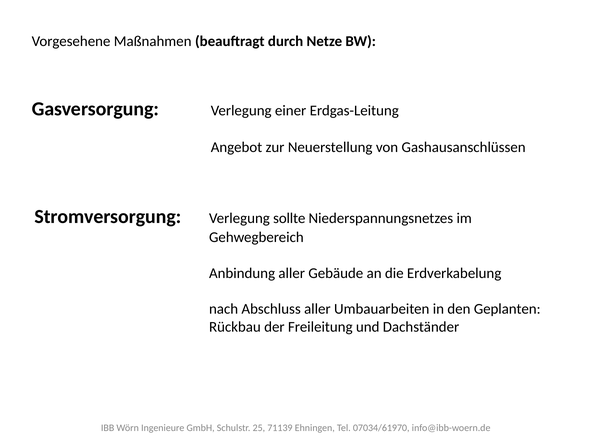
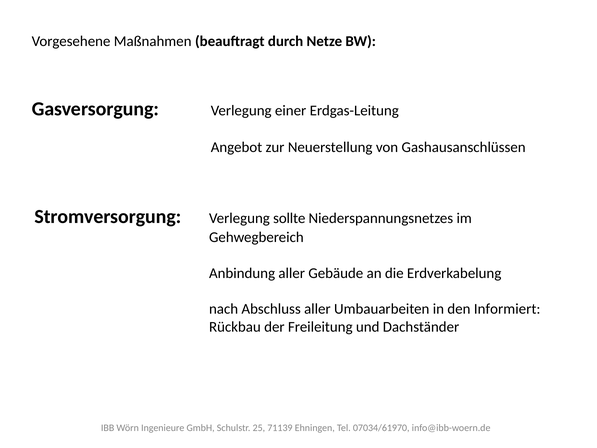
Geplanten: Geplanten -> Informiert (507, 309)
